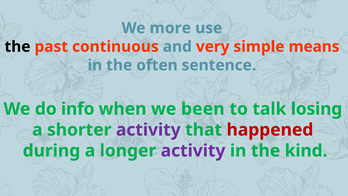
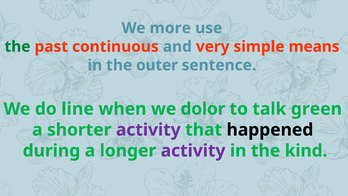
the colour: black -> green (18, 47)
often: often -> outer (157, 65)
info: info -> line (78, 109)
been: been -> dolor (203, 109)
losing: losing -> green (316, 109)
happened colour: red -> black (270, 130)
